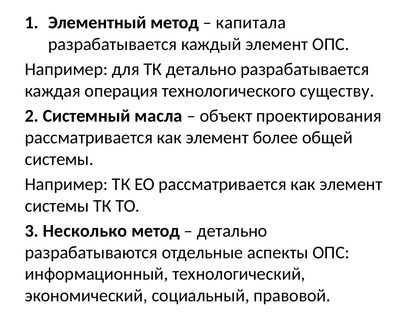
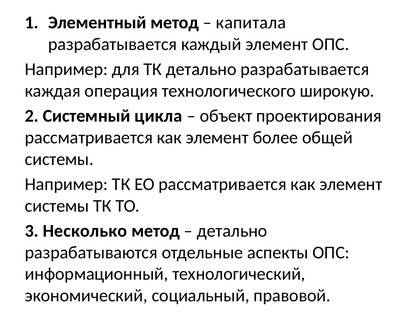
существу: существу -> широкую (337, 91)
масла: масла -> цикла (159, 116)
